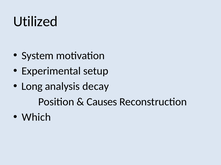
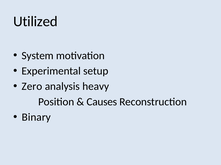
Long: Long -> Zero (32, 87)
decay: decay -> heavy (96, 87)
Which: Which -> Binary (36, 118)
